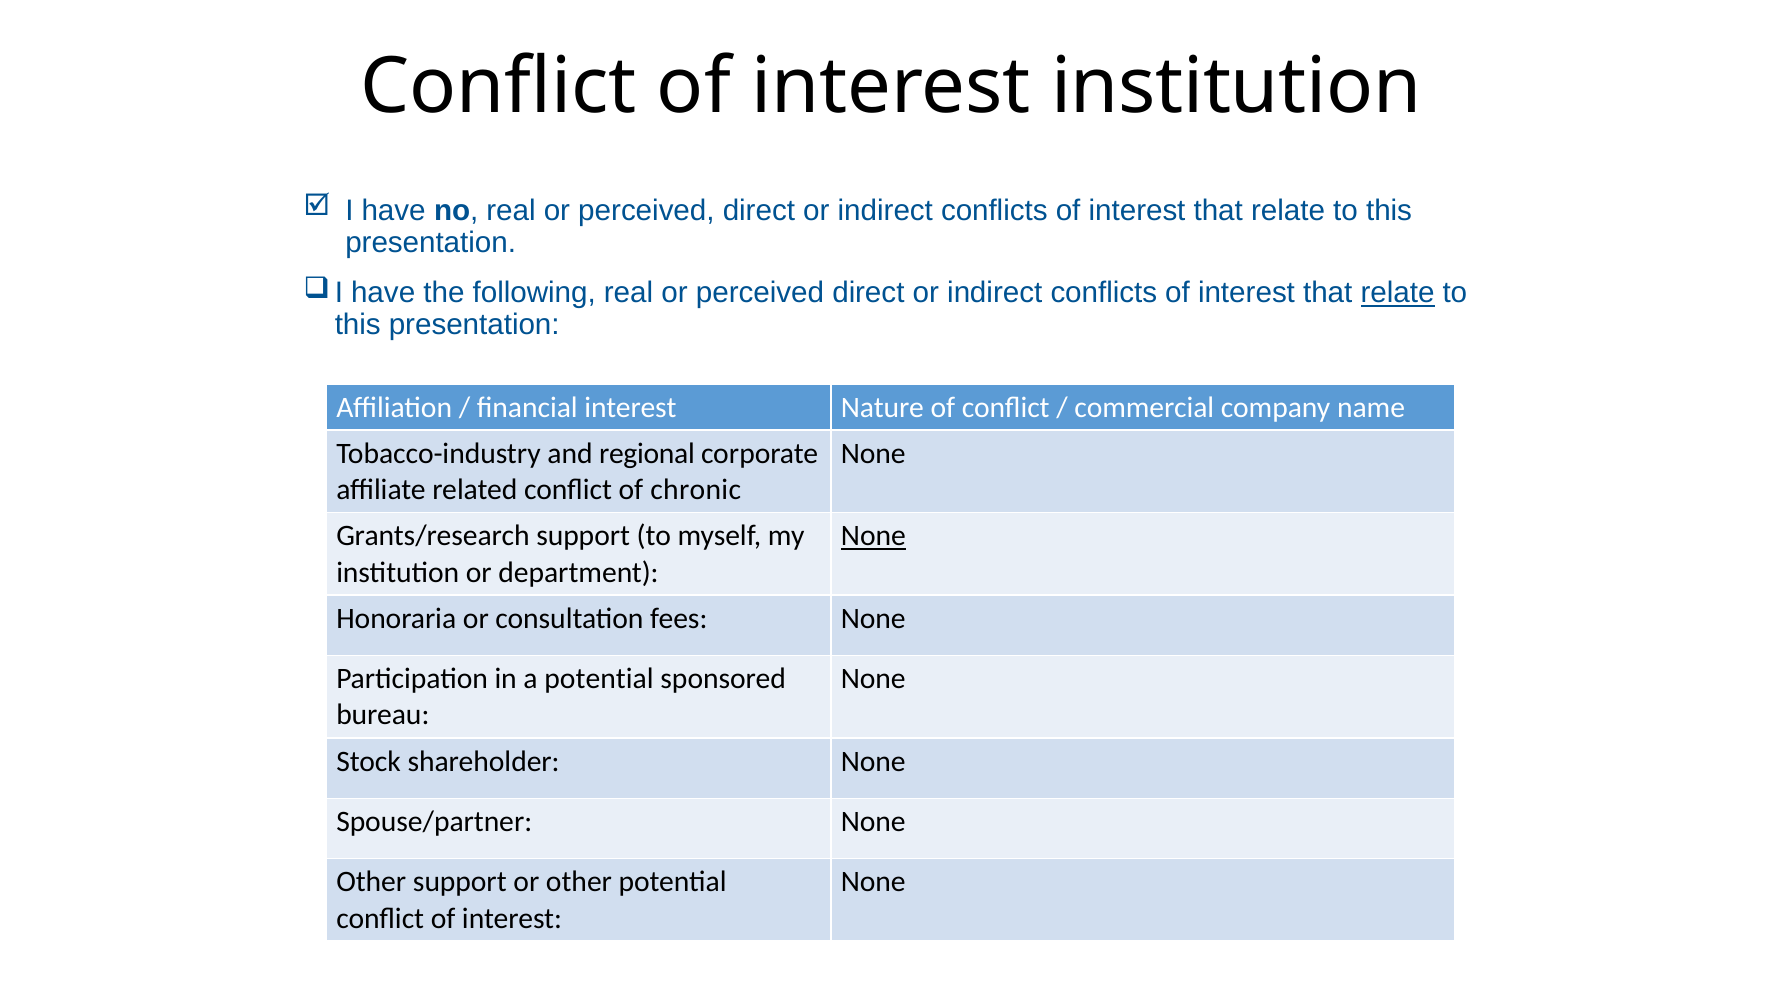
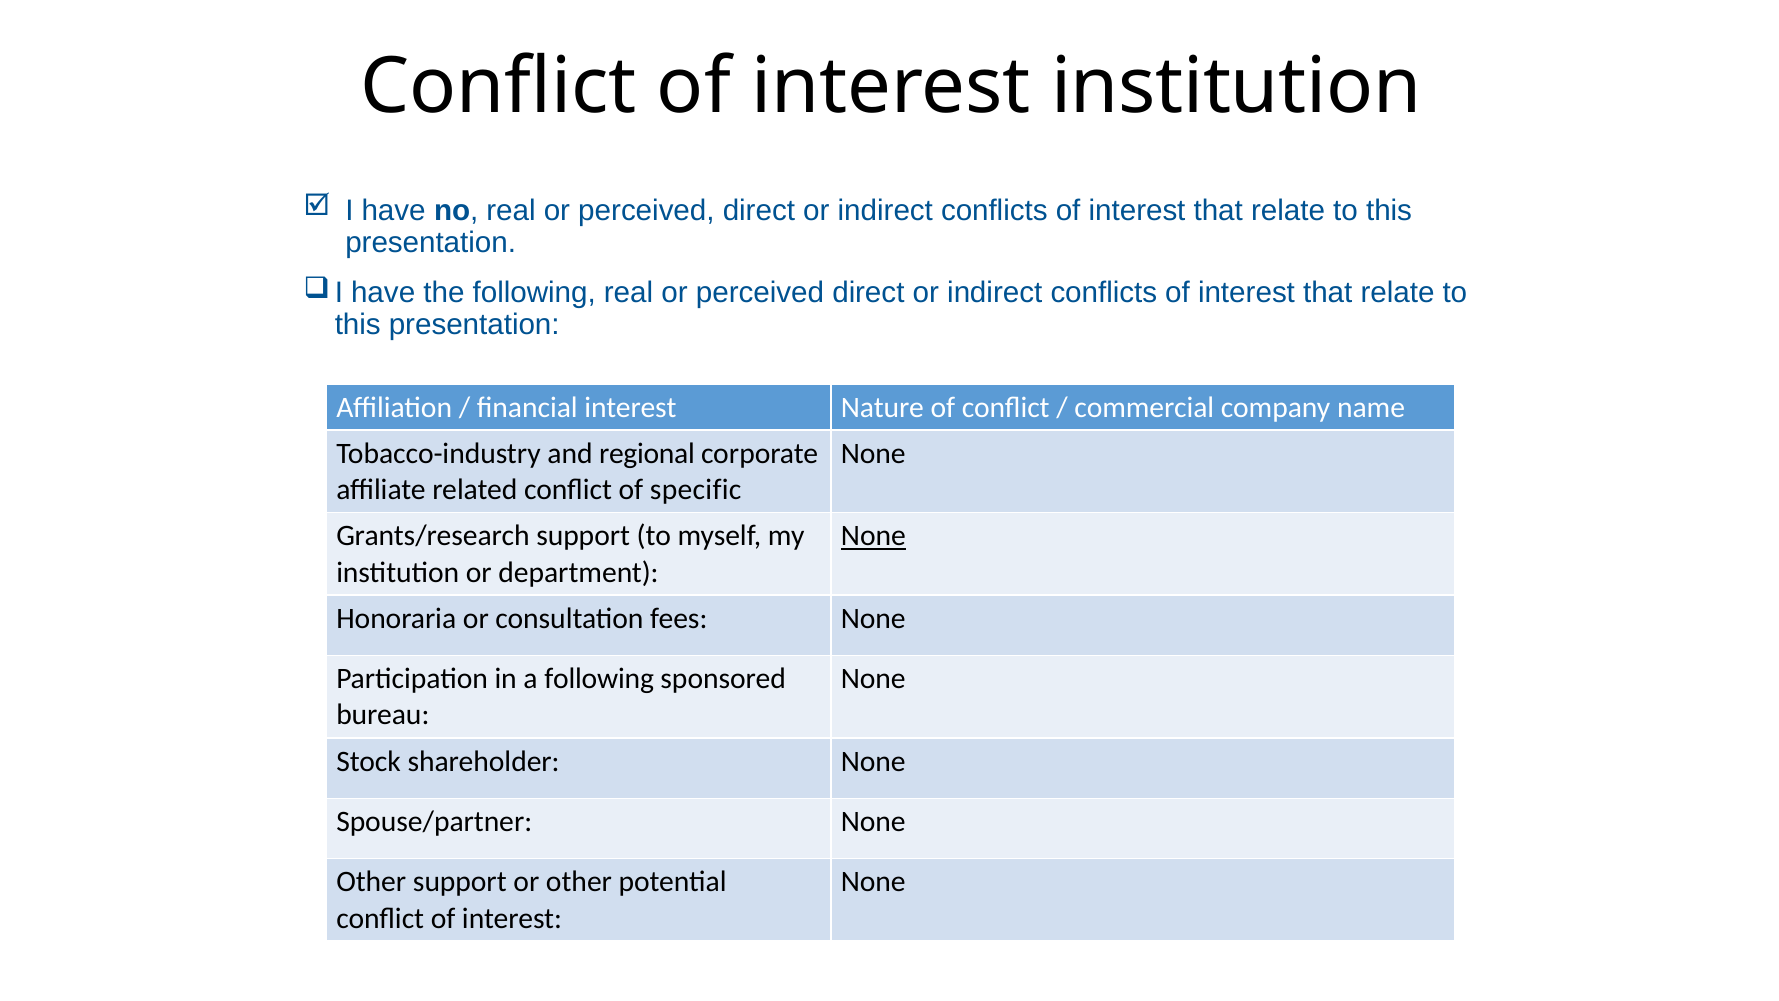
relate underline: present -> none (1398, 293)
chronic: chronic -> specific (696, 490)
a potential: potential -> following (599, 679)
